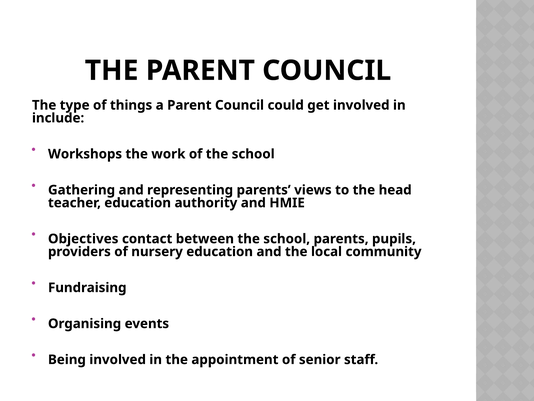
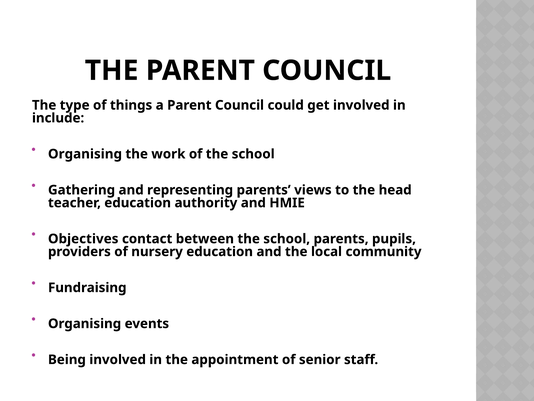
Workshops: Workshops -> Organising (85, 154)
